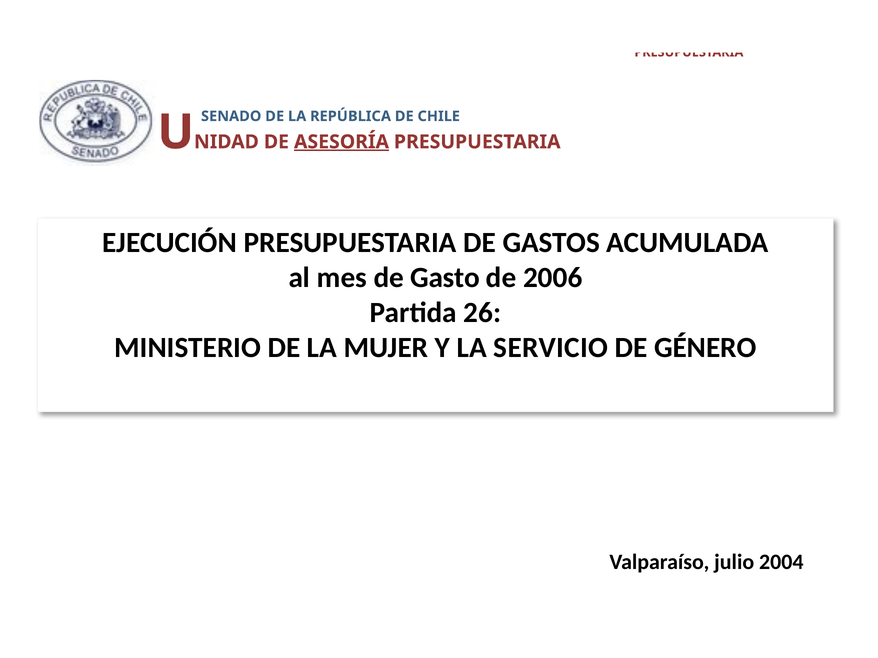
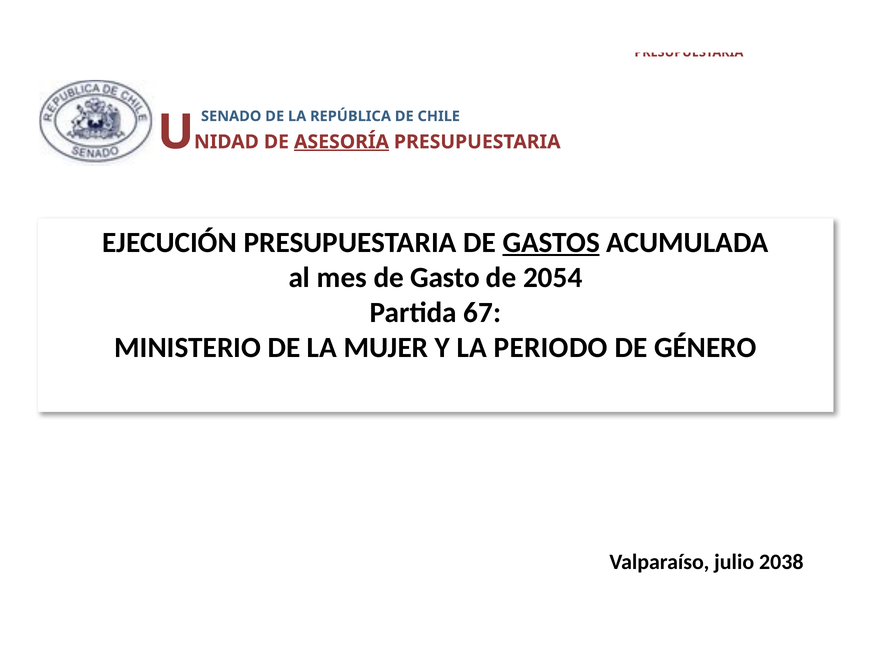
GASTOS underline: none -> present (551, 243)
2006: 2006 -> 2054 (553, 278)
26: 26 -> 67 (482, 313)
SERVICIO: SERVICIO -> PERIODO (551, 348)
2004: 2004 -> 2038 (781, 563)
